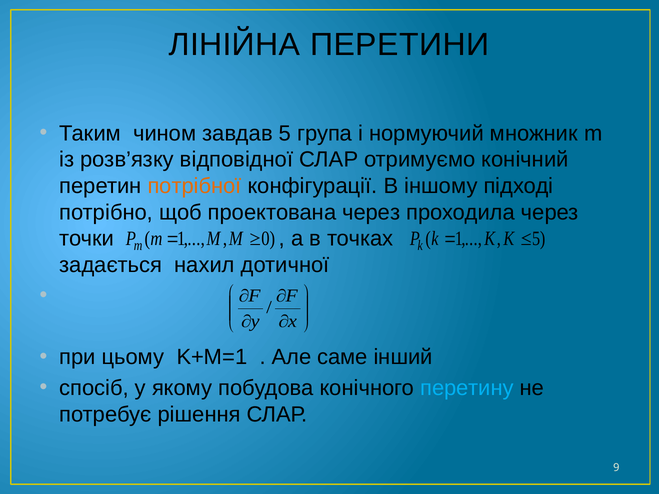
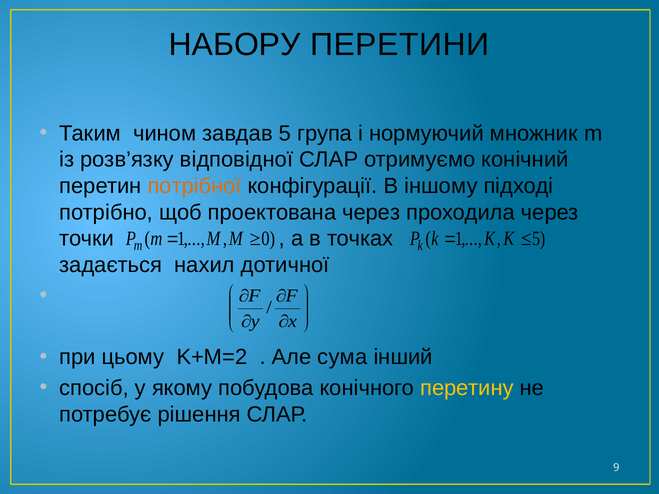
ЛІНІЙНА: ЛІНІЙНА -> НАБОРУ (235, 45)
K+M=1: K+M=1 -> K+M=2 (212, 357)
саме: саме -> сума (342, 357)
перетину colour: light blue -> yellow (467, 388)
